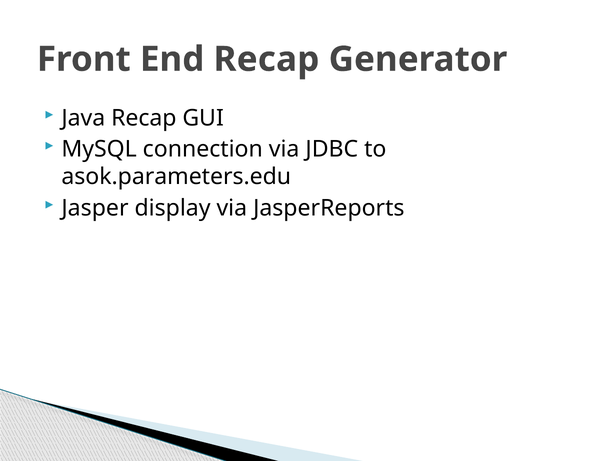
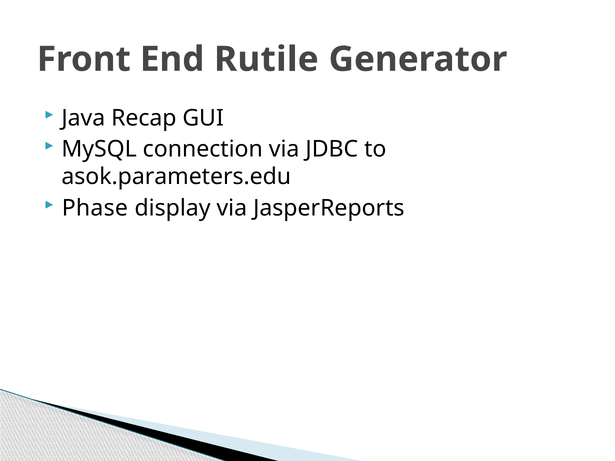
End Recap: Recap -> Rutile (266, 59)
Jasper: Jasper -> Phase (95, 208)
